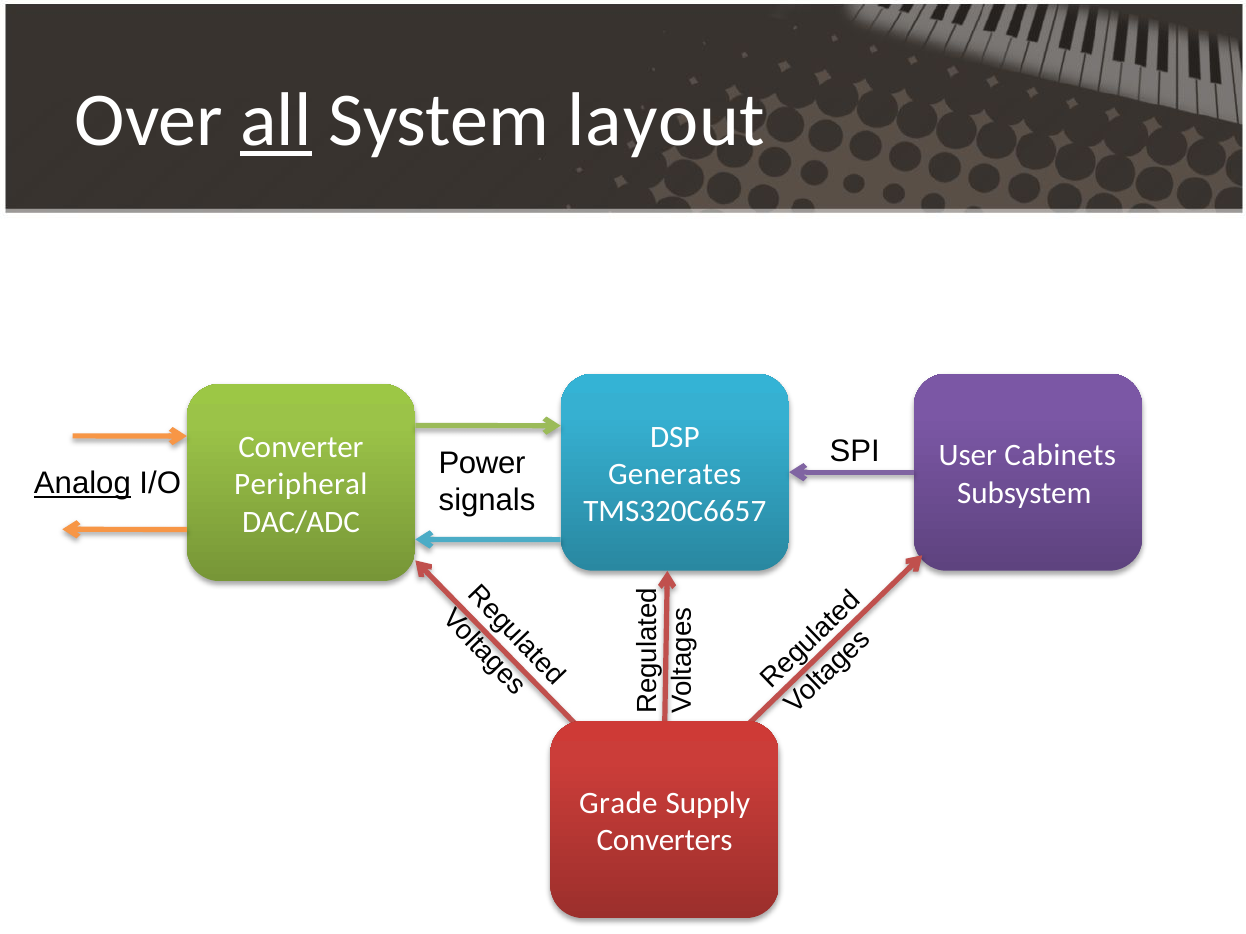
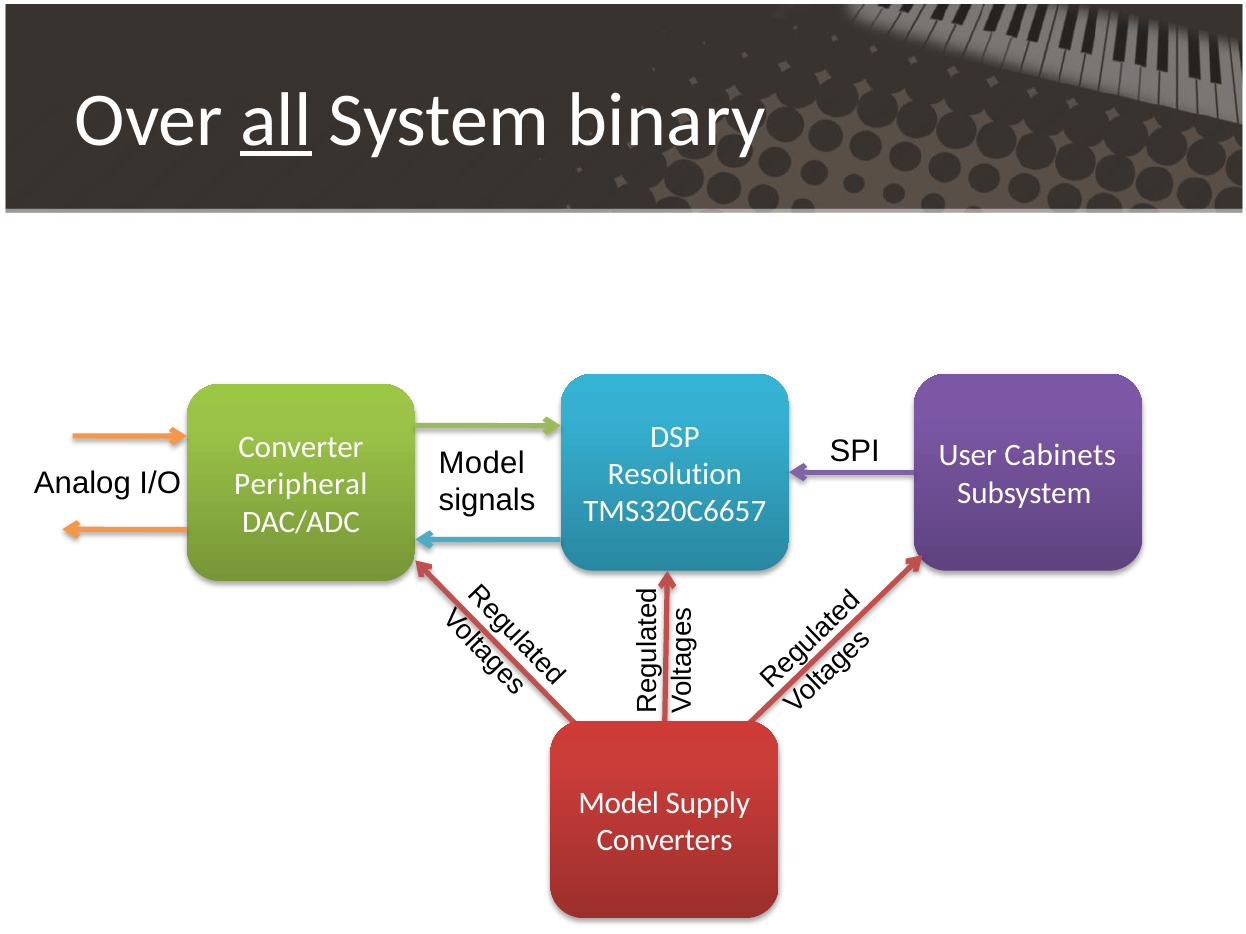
layout: layout -> binary (666, 121)
Power: Power -> Model (482, 463)
Generates: Generates -> Resolution (675, 475)
Analog underline: present -> none (82, 484)
Grade: Grade -> Model (619, 803)
